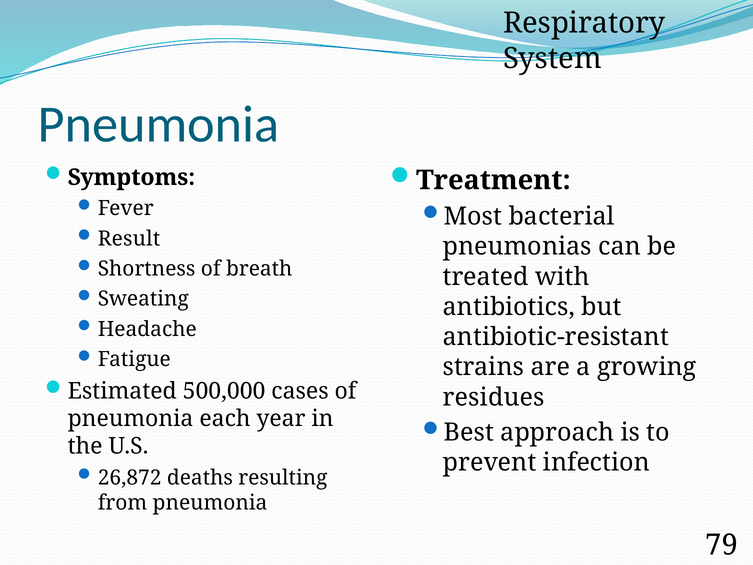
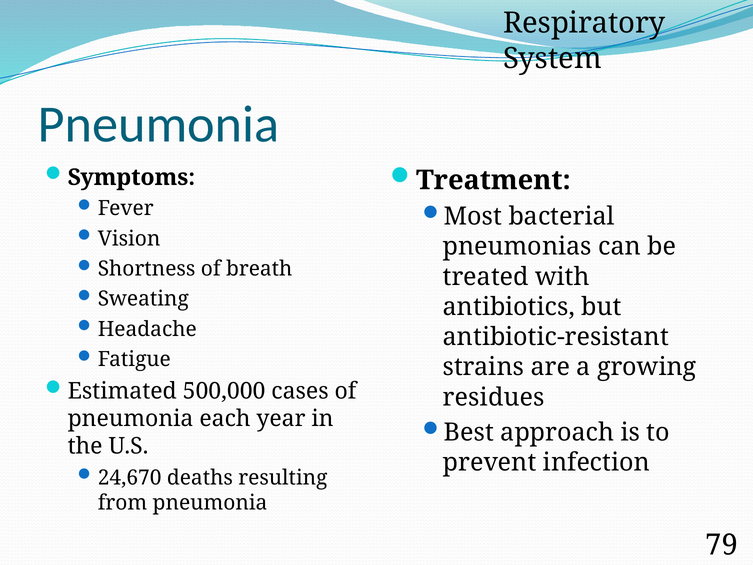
Result: Result -> Vision (129, 239)
26,872: 26,872 -> 24,670 (130, 477)
